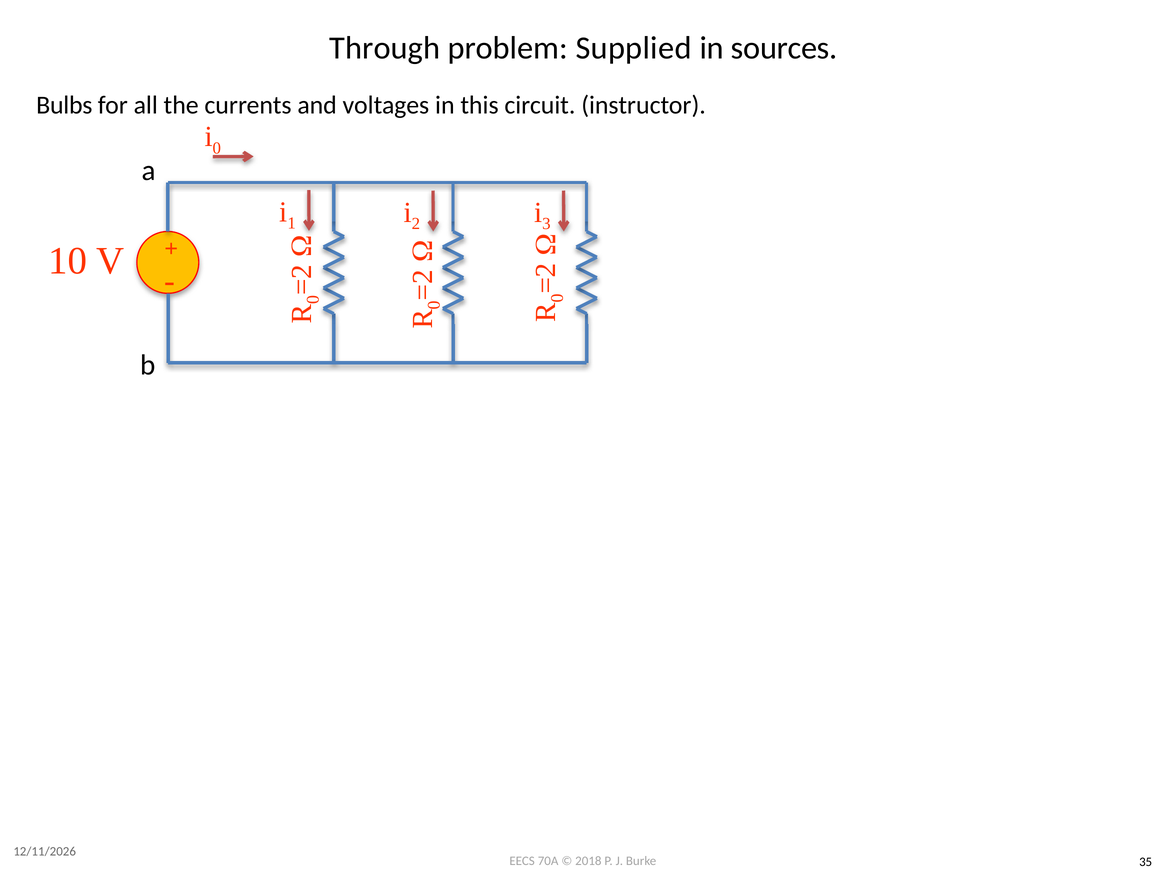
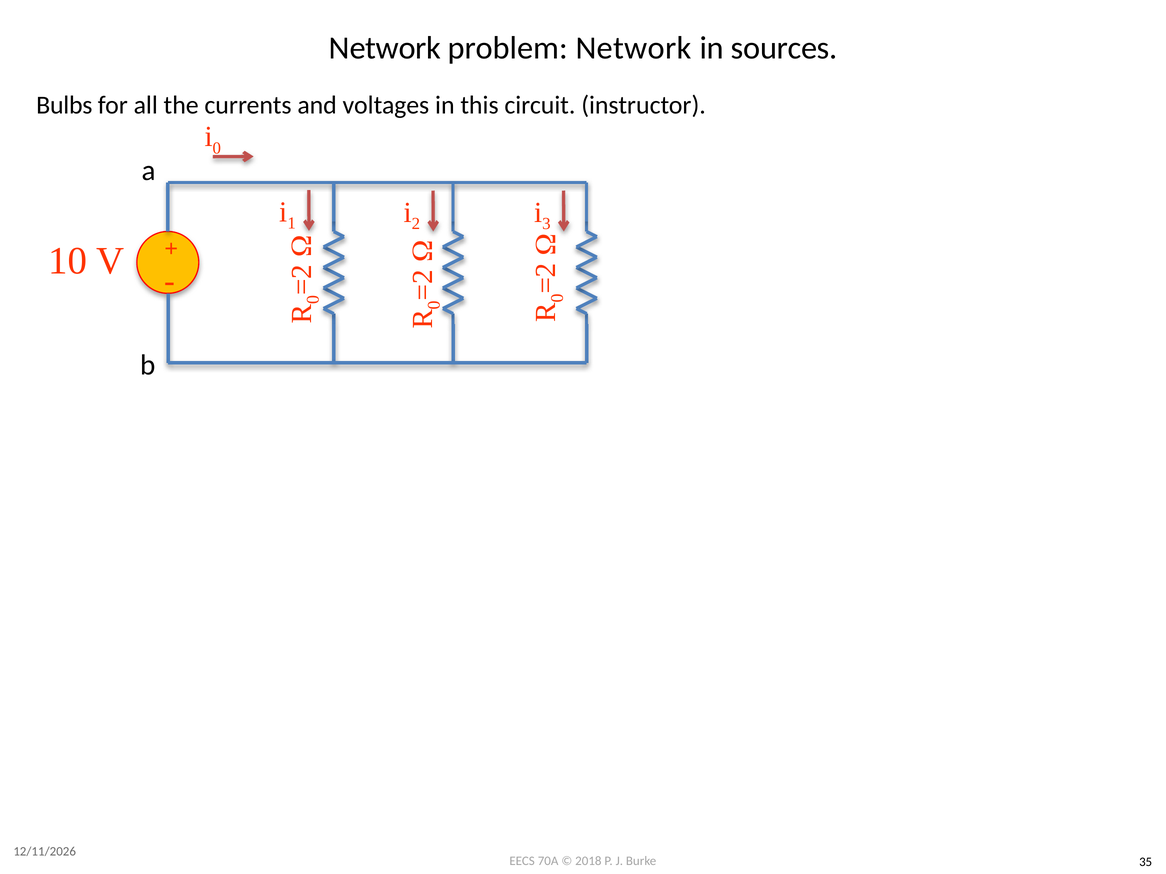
Through: Through -> Network (385, 48)
problem Supplied: Supplied -> Network (634, 48)
